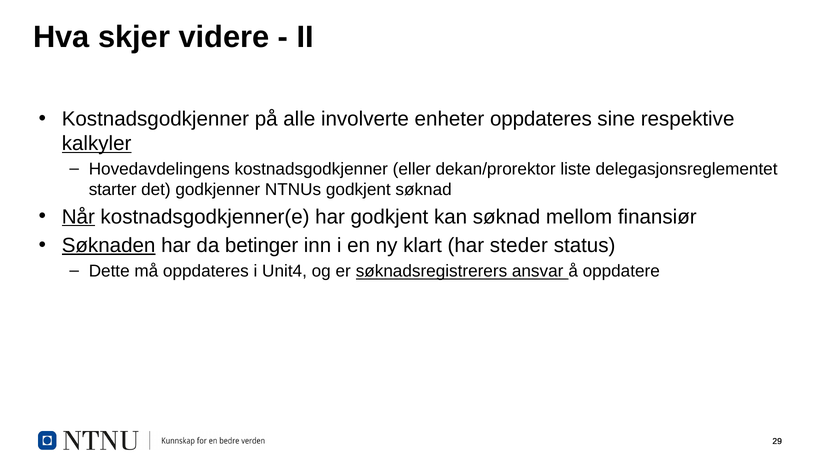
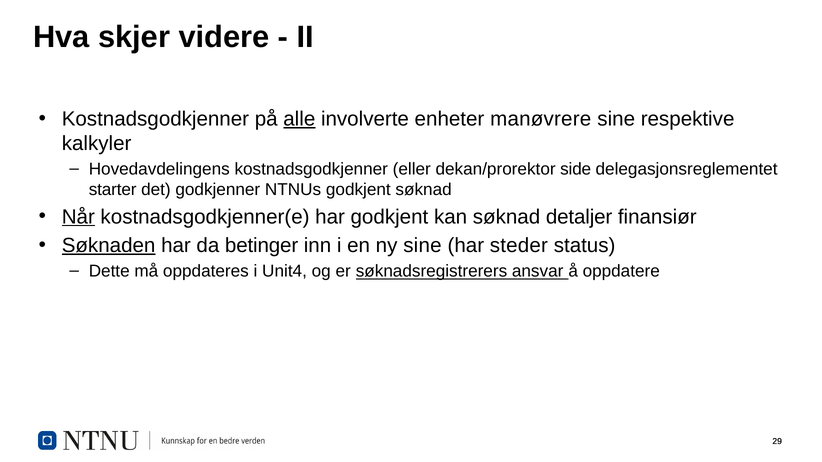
alle underline: none -> present (299, 119)
enheter oppdateres: oppdateres -> manøvrere (541, 119)
kalkyler underline: present -> none (97, 144)
liste: liste -> side (576, 169)
mellom: mellom -> detaljer (579, 217)
ny klart: klart -> sine (422, 246)
